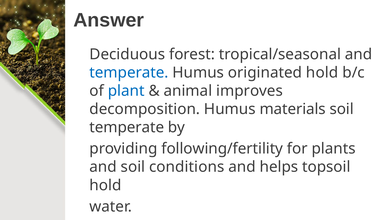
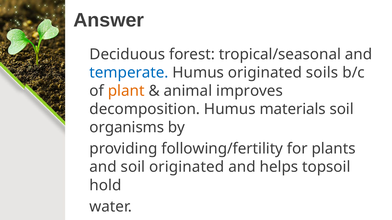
originated hold: hold -> soils (322, 73)
plant colour: blue -> orange (126, 91)
temperate: temperate -> organisms (127, 128)
soil conditions: conditions -> originated (187, 167)
